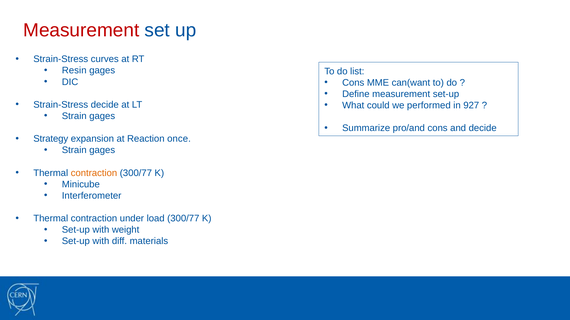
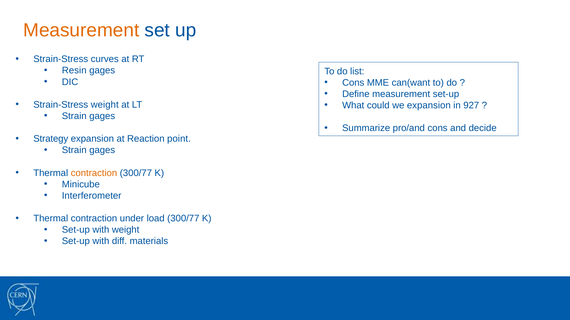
Measurement colour: red -> orange (81, 30)
Strain-Stress decide: decide -> weight (105, 105)
we performed: performed -> expansion (429, 106)
once: once -> point (179, 139)
